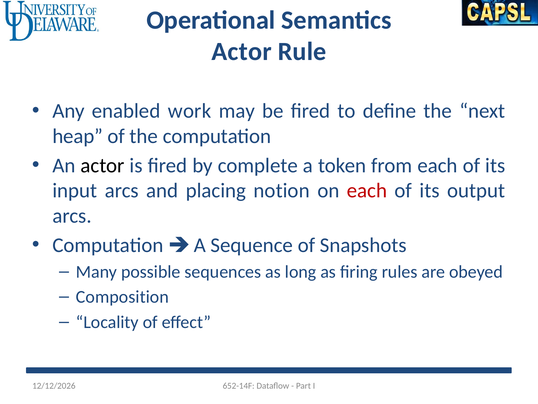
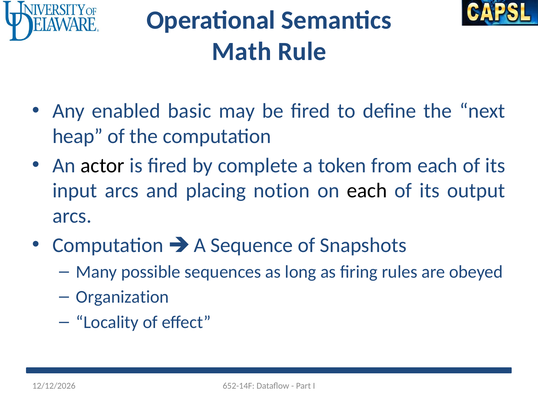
Actor: Actor -> Math (242, 52)
work: work -> basic (190, 111)
each colour: red -> black (367, 190)
Composition: Composition -> Organization (122, 297)
